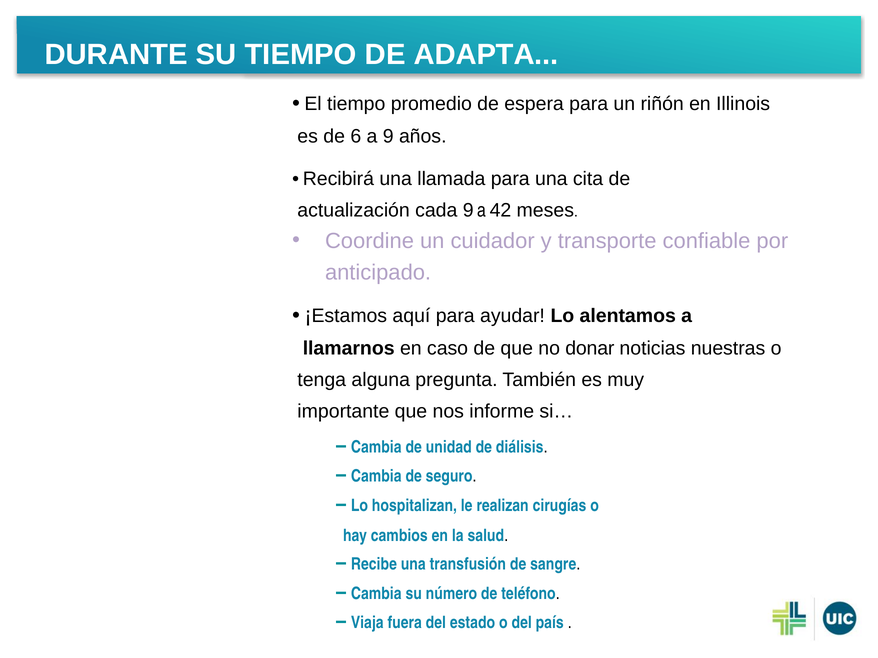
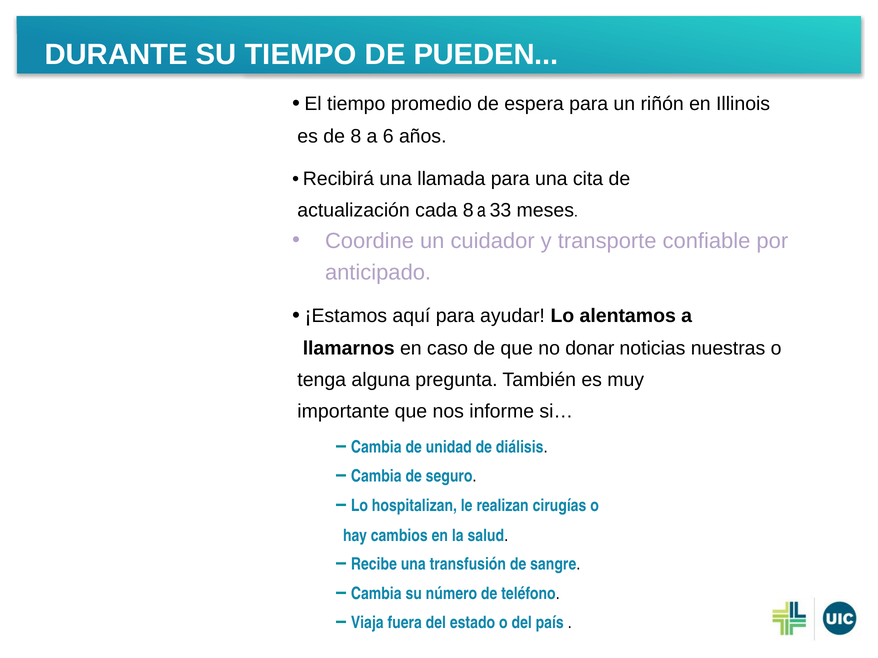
ADAPTA: ADAPTA -> PUEDEN (486, 55)
de 6: 6 -> 8 (356, 136)
a 9: 9 -> 6 (388, 136)
cada 9: 9 -> 8 (468, 211)
42: 42 -> 33 (501, 211)
